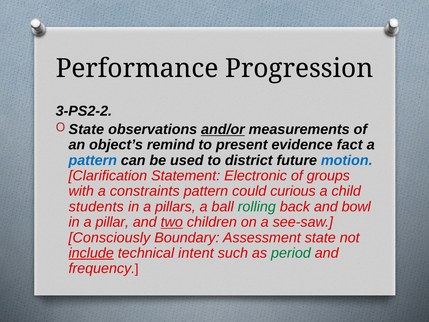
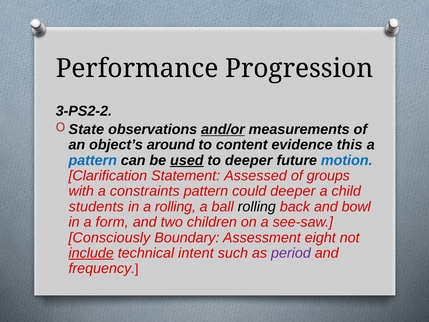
remind: remind -> around (171, 145)
present: present -> content (242, 145)
fact: fact -> this (350, 145)
used underline: none -> present (187, 160)
to district: district -> deeper (249, 160)
Electronic: Electronic -> Assessed (256, 176)
could curious: curious -> deeper (293, 191)
a pillars: pillars -> rolling (175, 207)
rolling colour: green -> black (257, 207)
pillar: pillar -> form (112, 222)
two underline: present -> none (172, 222)
Assessment state: state -> eight (320, 237)
period colour: green -> purple (291, 253)
